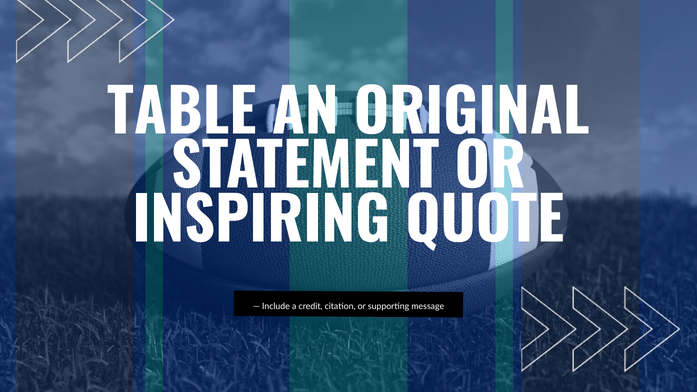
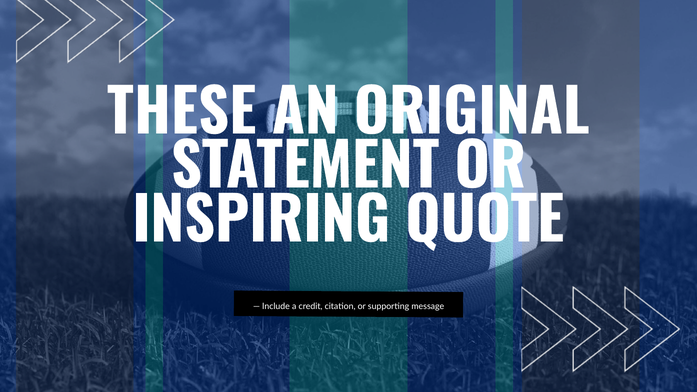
TABLE: TABLE -> THESE (182, 114)
